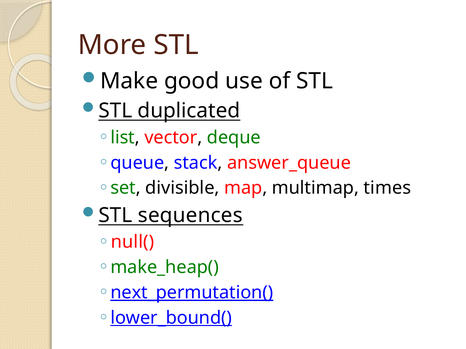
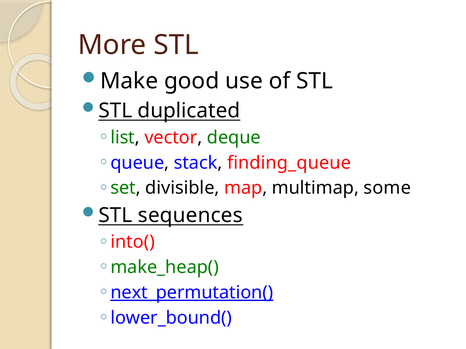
answer_queue: answer_queue -> finding_queue (289, 163)
times: times -> some (387, 188)
null(: null( -> into( (133, 242)
lower_bound( underline: present -> none (171, 318)
